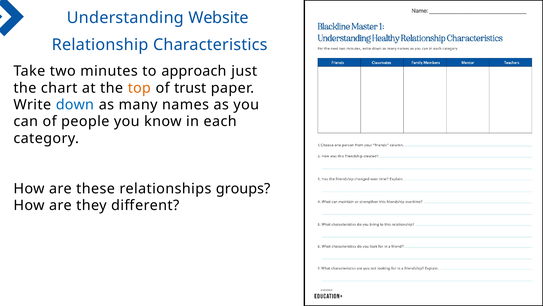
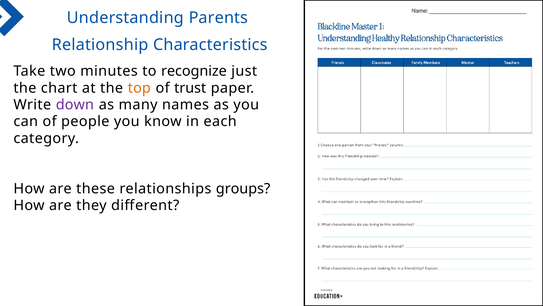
Website: Website -> Parents (218, 18)
approach: approach -> recognize (194, 71)
down colour: blue -> purple (75, 105)
